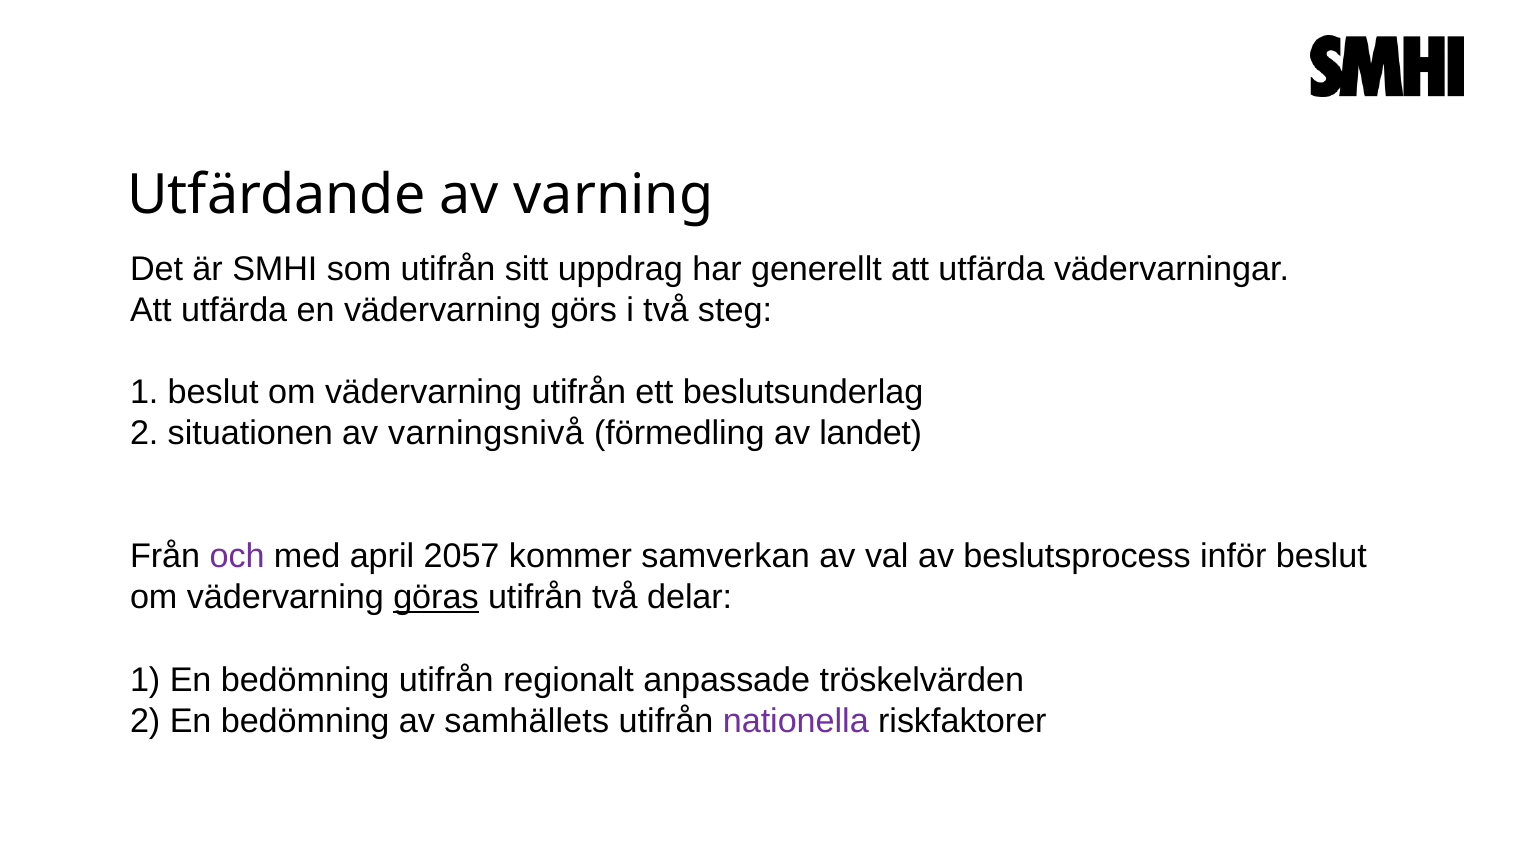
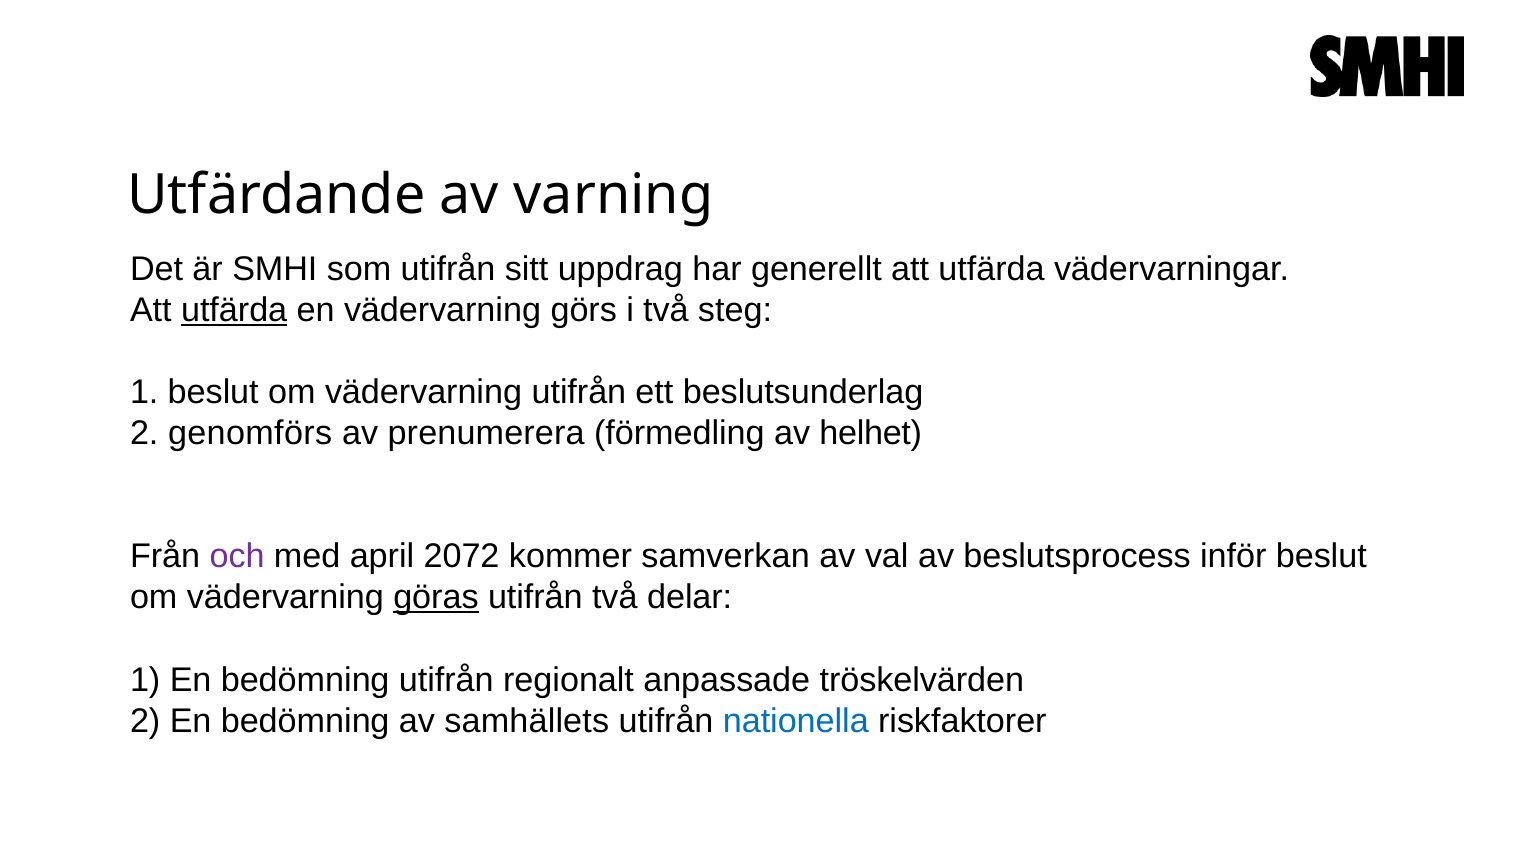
utfärda underline: none -> present (234, 310)
situationen: situationen -> genomförs (250, 433)
varningsnivå: varningsnivå -> prenumerera (486, 433)
landet: landet -> helhet (871, 433)
2057: 2057 -> 2072 (462, 556)
nationella colour: purple -> blue (796, 721)
